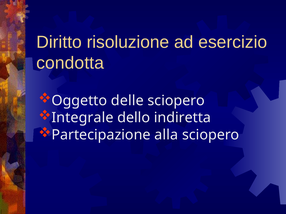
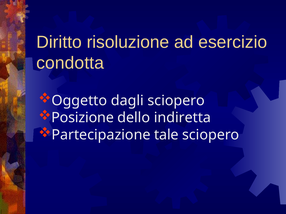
delle: delle -> dagli (127, 101)
Integrale: Integrale -> Posizione (83, 118)
alla: alla -> tale (166, 135)
